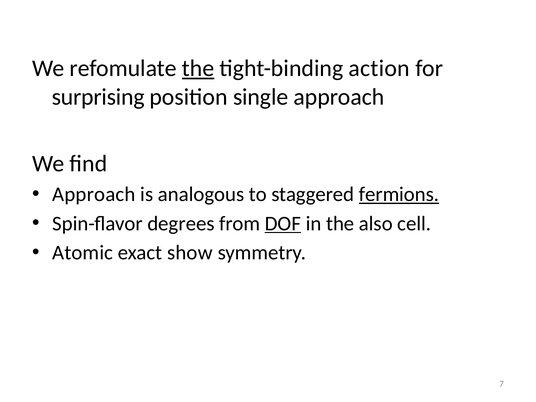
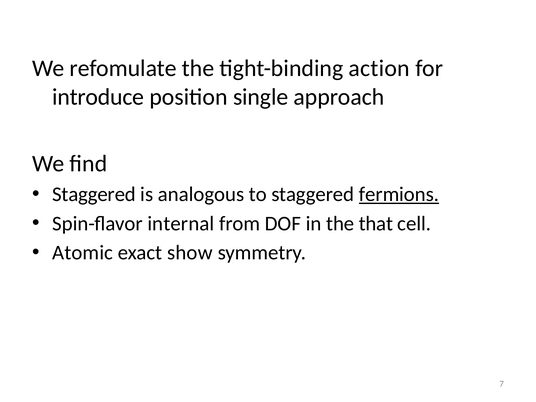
the underline: present -> none (198, 68)
surprising: surprising -> introduce (98, 97)
Approach: Approach -> Staggered (94, 194)
degrees: degrees -> internal (181, 224)
DOF underline: present -> none (283, 224)
also: also -> that (376, 224)
